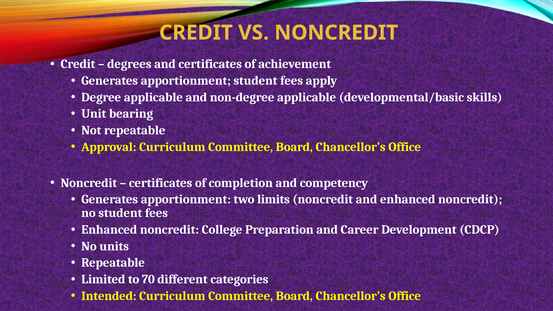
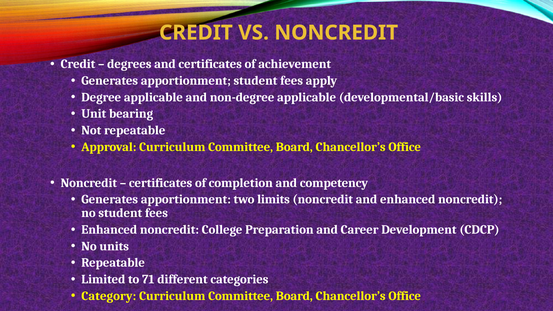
70: 70 -> 71 (148, 279)
Intended: Intended -> Category (109, 296)
